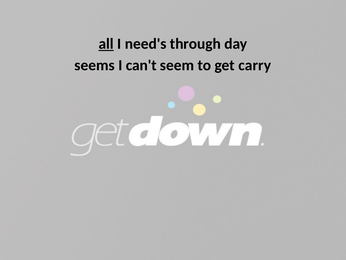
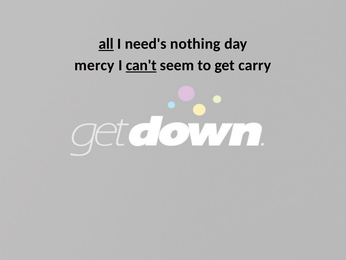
through: through -> nothing (195, 44)
seems: seems -> mercy (94, 65)
can't underline: none -> present (141, 65)
